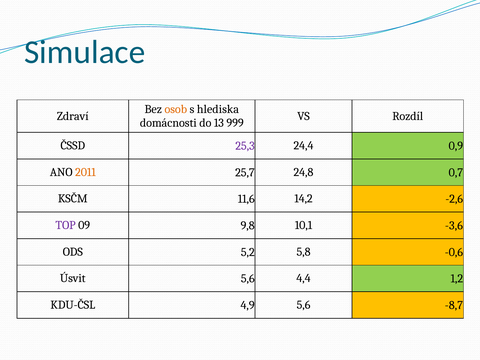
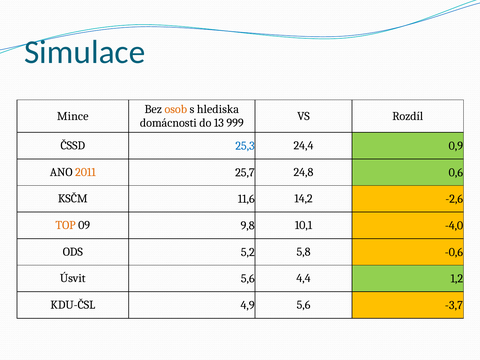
Zdraví: Zdraví -> Mince (73, 116)
25,3 colour: purple -> blue (245, 146)
0,7: 0,7 -> 0,6 (456, 172)
TOP colour: purple -> orange (66, 225)
-3,6: -3,6 -> -4,0 (454, 225)
-8,7: -8,7 -> -3,7 (454, 305)
